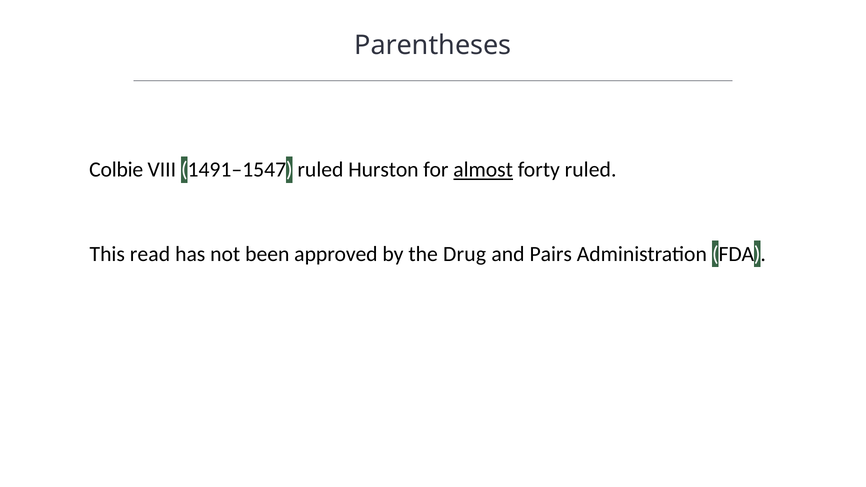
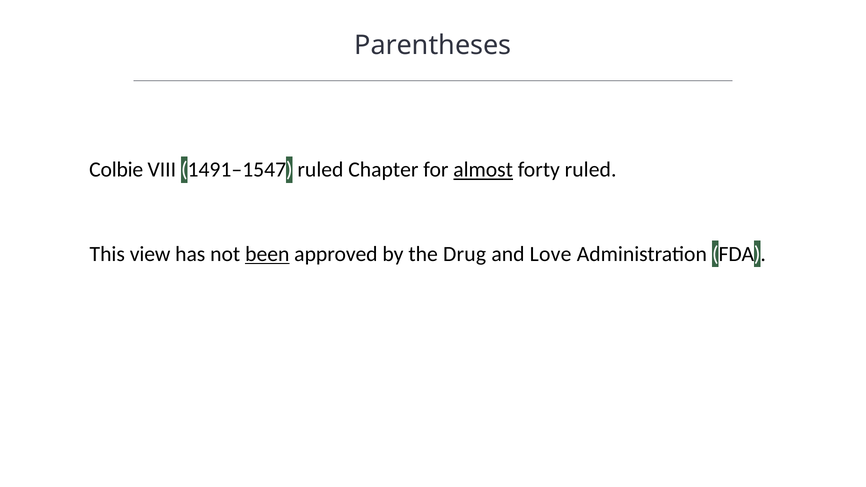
Hurston: Hurston -> Chapter (383, 170)
read: read -> view (150, 254)
been underline: none -> present (267, 254)
Pairs: Pairs -> Love (551, 254)
